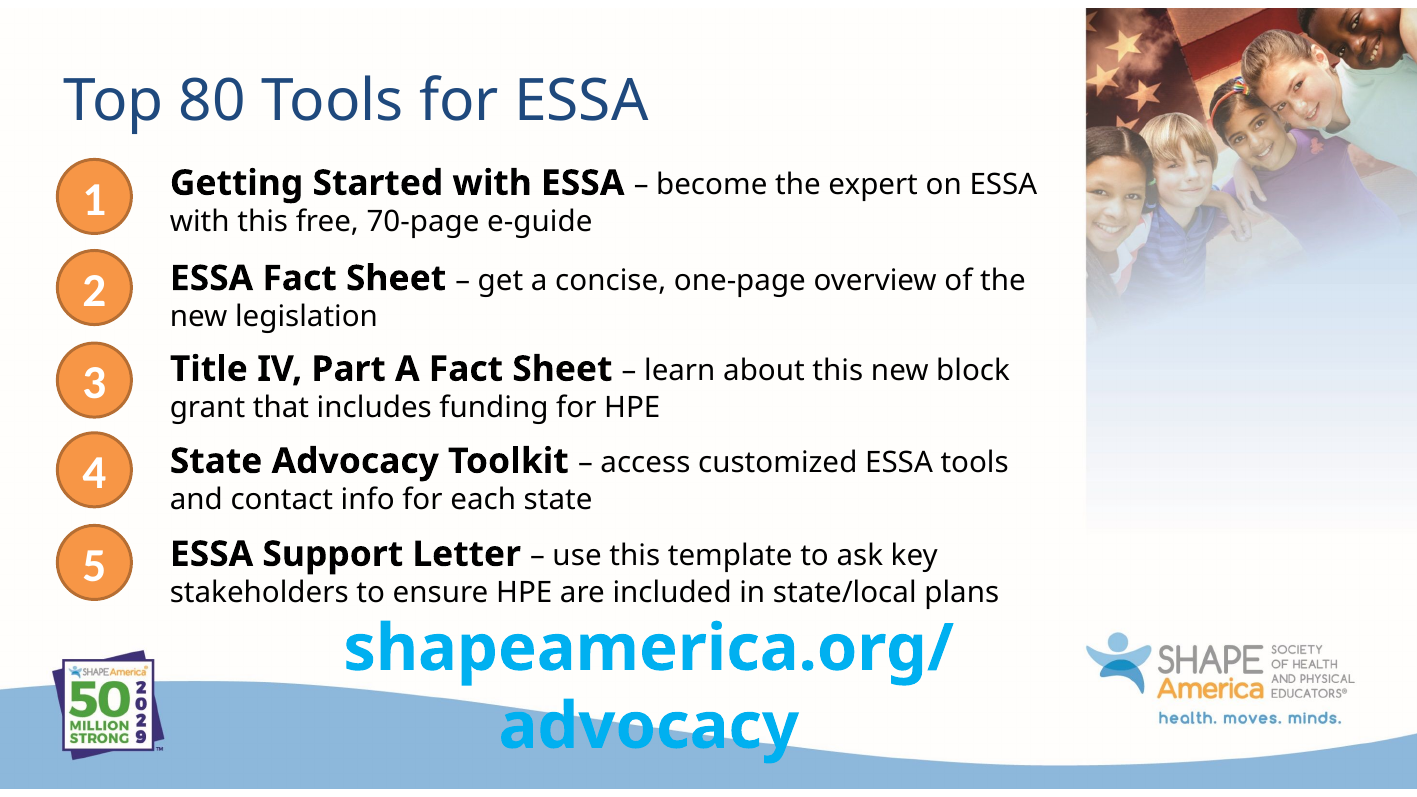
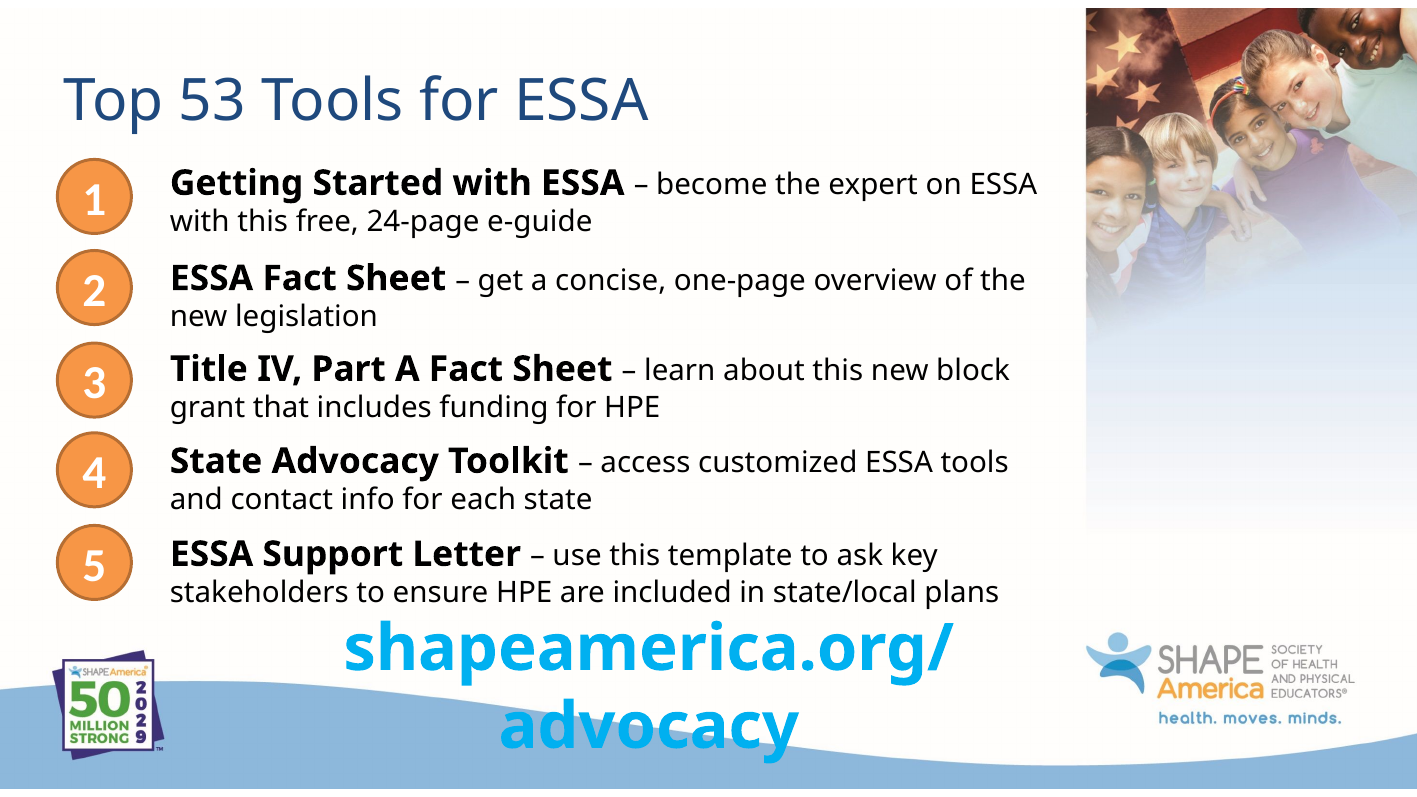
80: 80 -> 53 (212, 102)
70-page: 70-page -> 24-page (423, 222)
